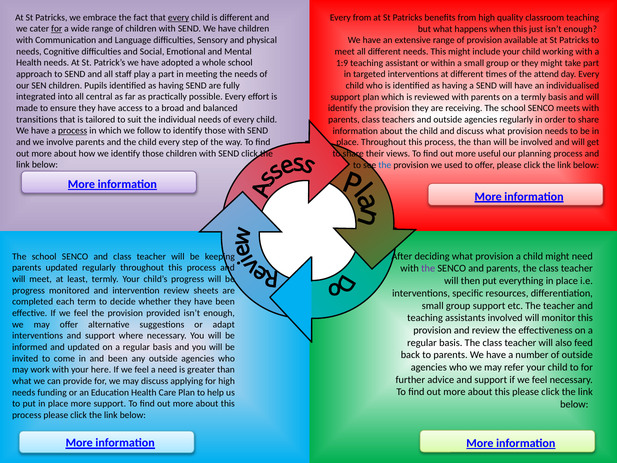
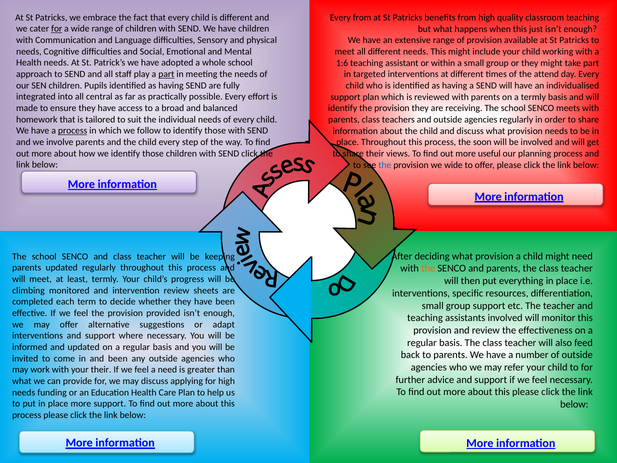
every underline: present -> none (179, 18)
1:9: 1:9 -> 1:6 (342, 63)
part underline: none -> present (166, 74)
transitions: transitions -> homework (37, 119)
the than: than -> soon (482, 142)
we used: used -> wide (453, 165)
the colour: purple -> orange (428, 268)
progress: progress -> climbing (28, 290)
your here: here -> their (101, 370)
